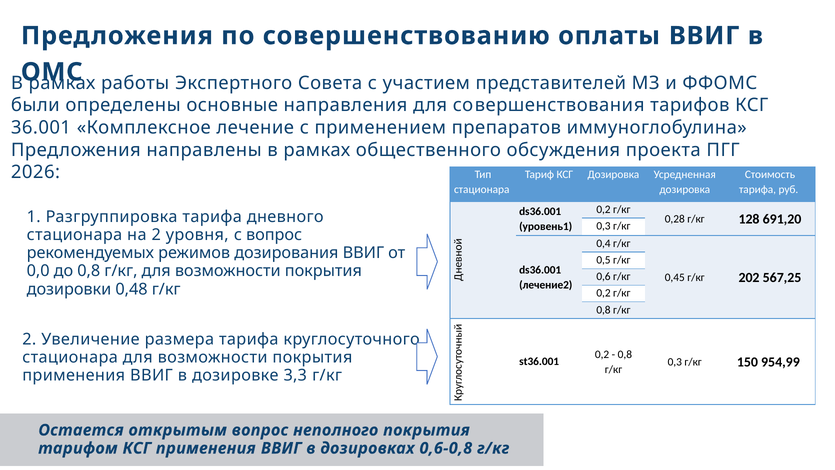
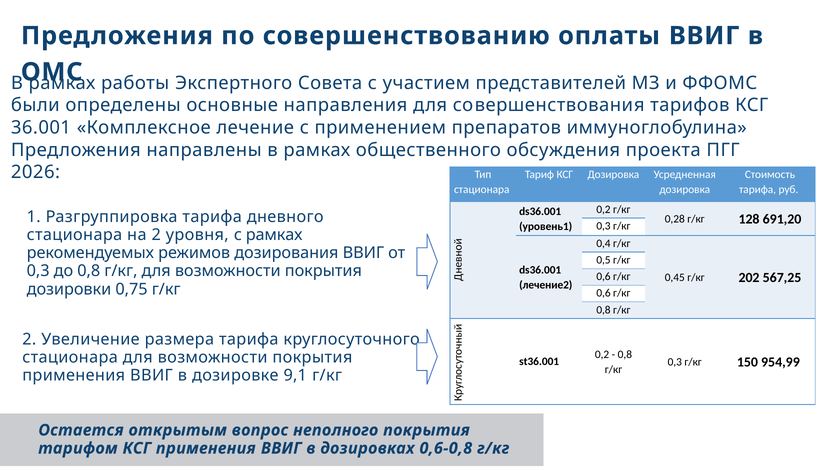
с вопрос: вопрос -> рамках (274, 235)
0,0: 0,0 -> 0,3 (38, 271)
0,48: 0,48 -> 0,75 (132, 289)
0,2: 0,2 -> 0,6 (603, 293)
3,3: 3,3 -> 9,1 (295, 375)
